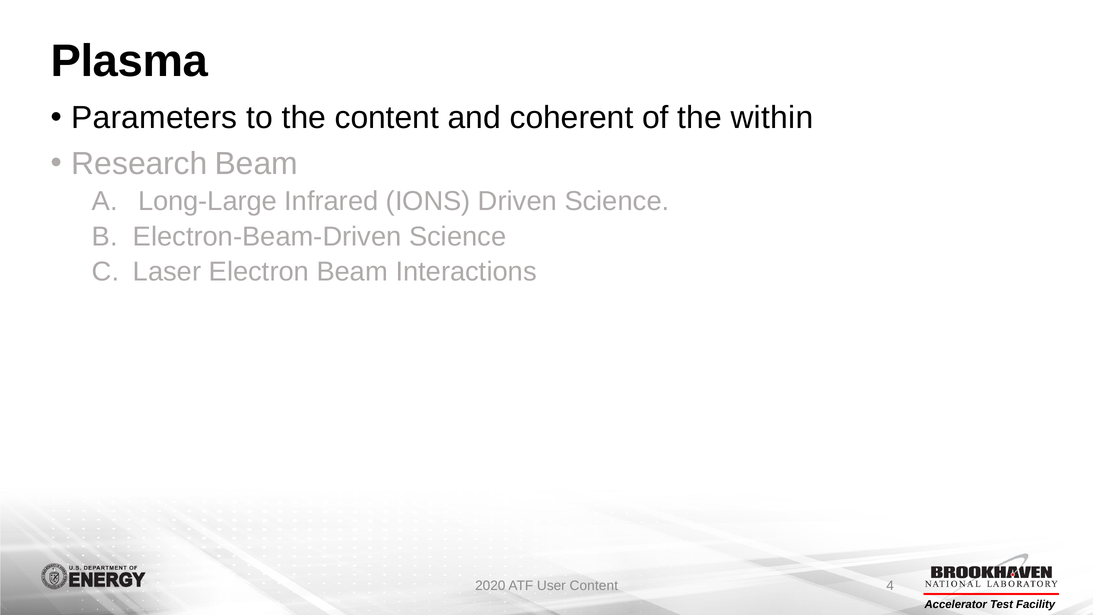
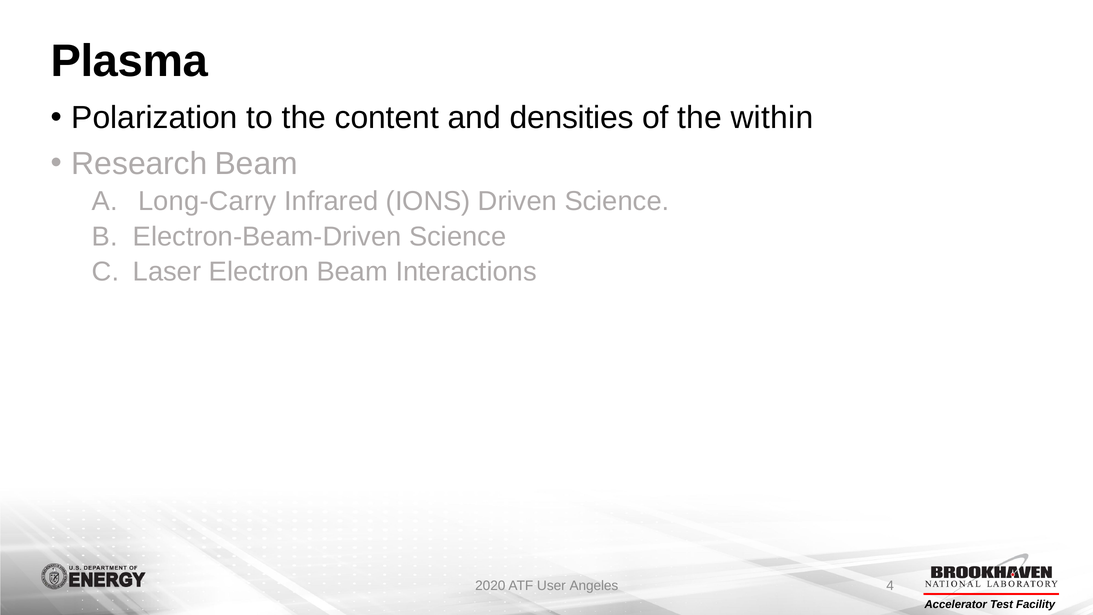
Parameters: Parameters -> Polarization (155, 118)
coherent: coherent -> densities (572, 118)
Long-Large: Long-Large -> Long-Carry (207, 201)
User Content: Content -> Angeles (594, 585)
